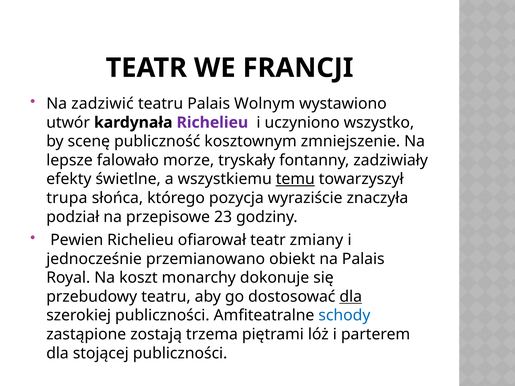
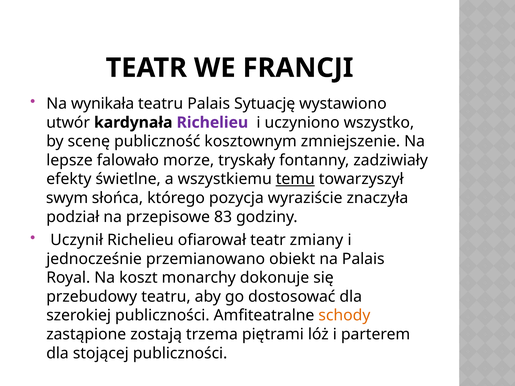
zadziwić: zadziwić -> wynikała (103, 104)
Wolnym: Wolnym -> Sytuację (265, 104)
trupa: trupa -> swym (67, 198)
23: 23 -> 83 (223, 217)
Pewien: Pewien -> Uczynił (77, 240)
dla underline: present -> none (351, 297)
schody colour: blue -> orange (344, 316)
